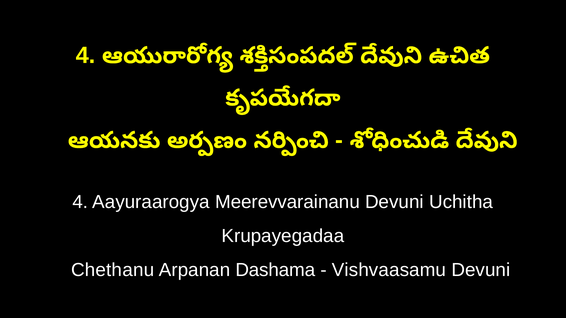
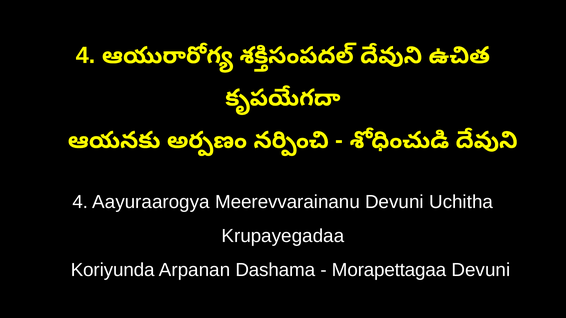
Chethanu: Chethanu -> Koriyunda (113, 270)
Vishvaasamu: Vishvaasamu -> Morapettagaa (389, 270)
